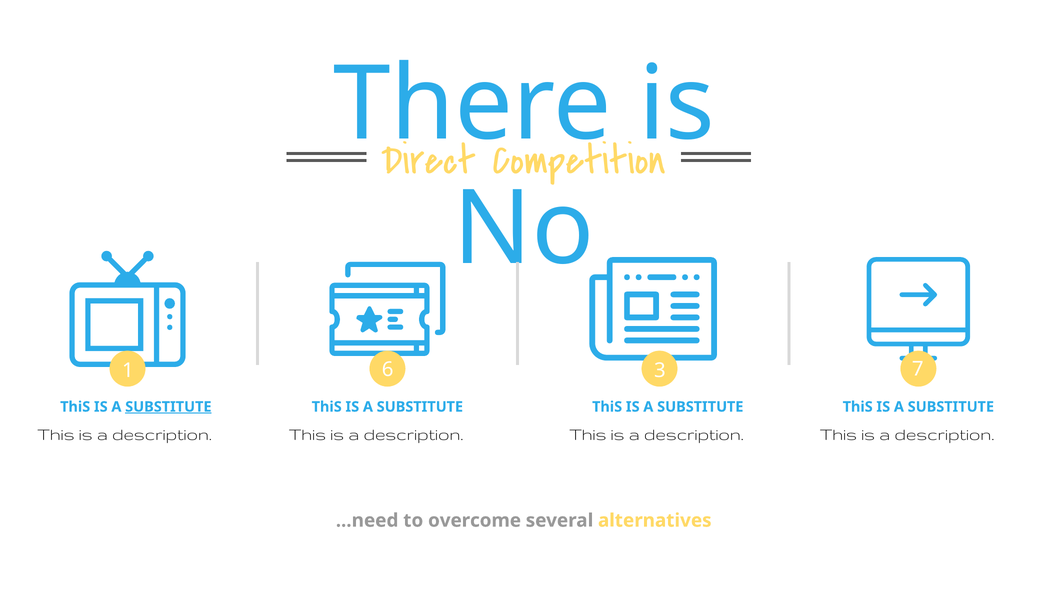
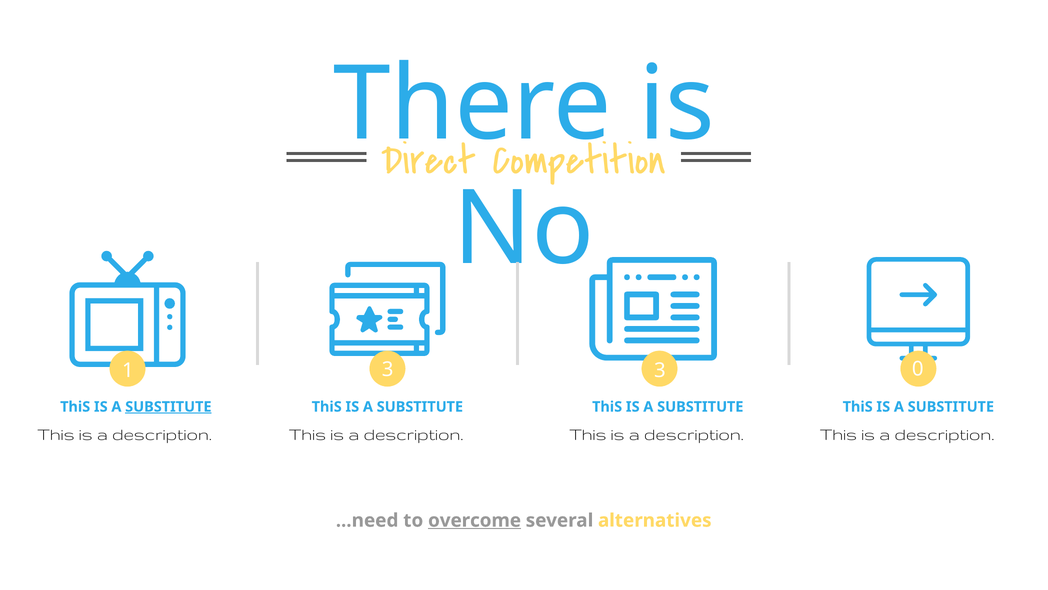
1 6: 6 -> 3 (388, 369)
7: 7 -> 0 (918, 369)
overcome underline: none -> present (475, 520)
